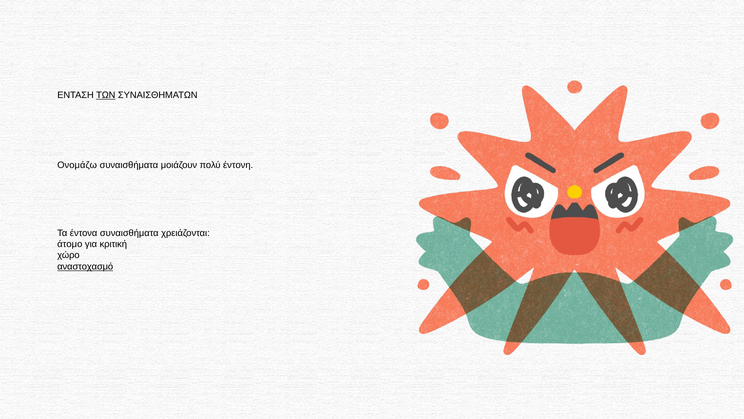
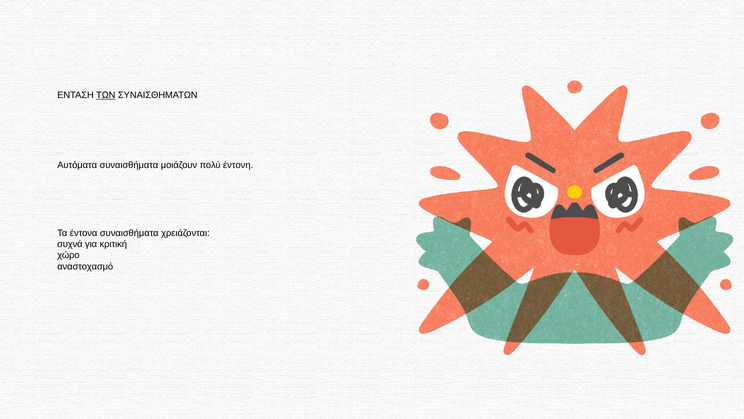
Ονομάζω: Ονομάζω -> Αυτόματα (77, 165)
άτομο: άτομο -> συχνά (70, 244)
αναστοχασμό underline: present -> none (85, 266)
